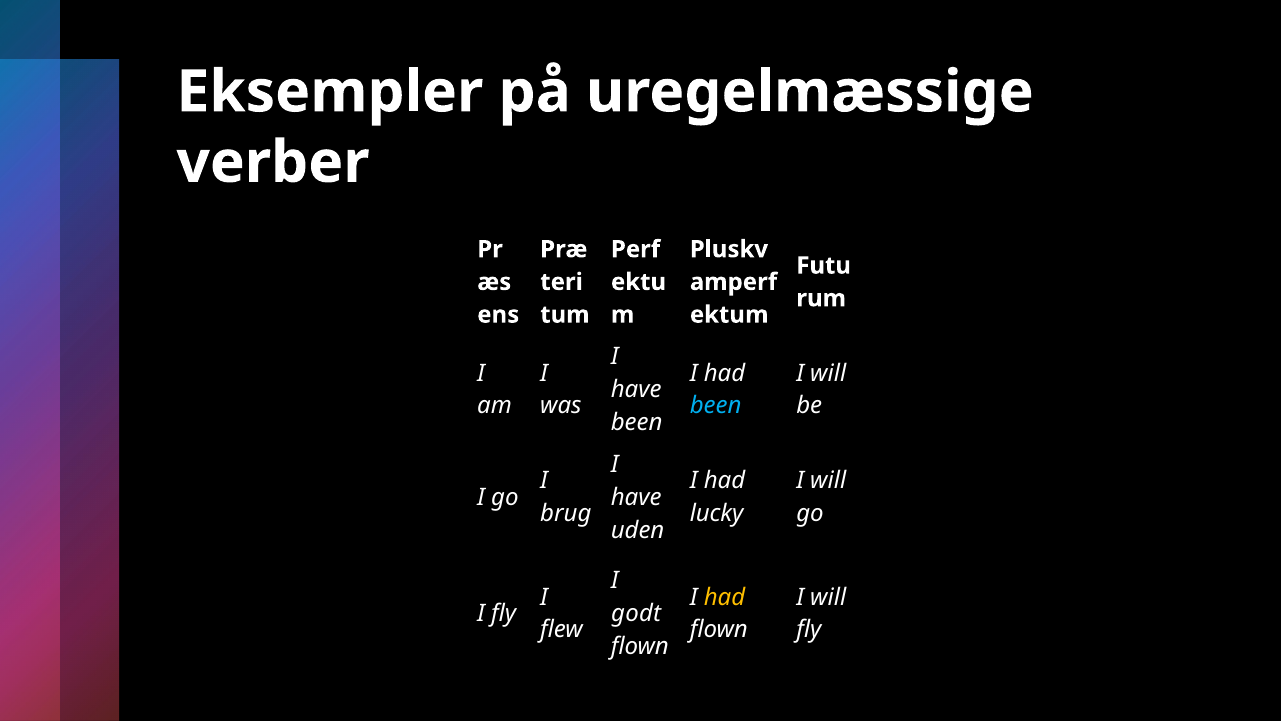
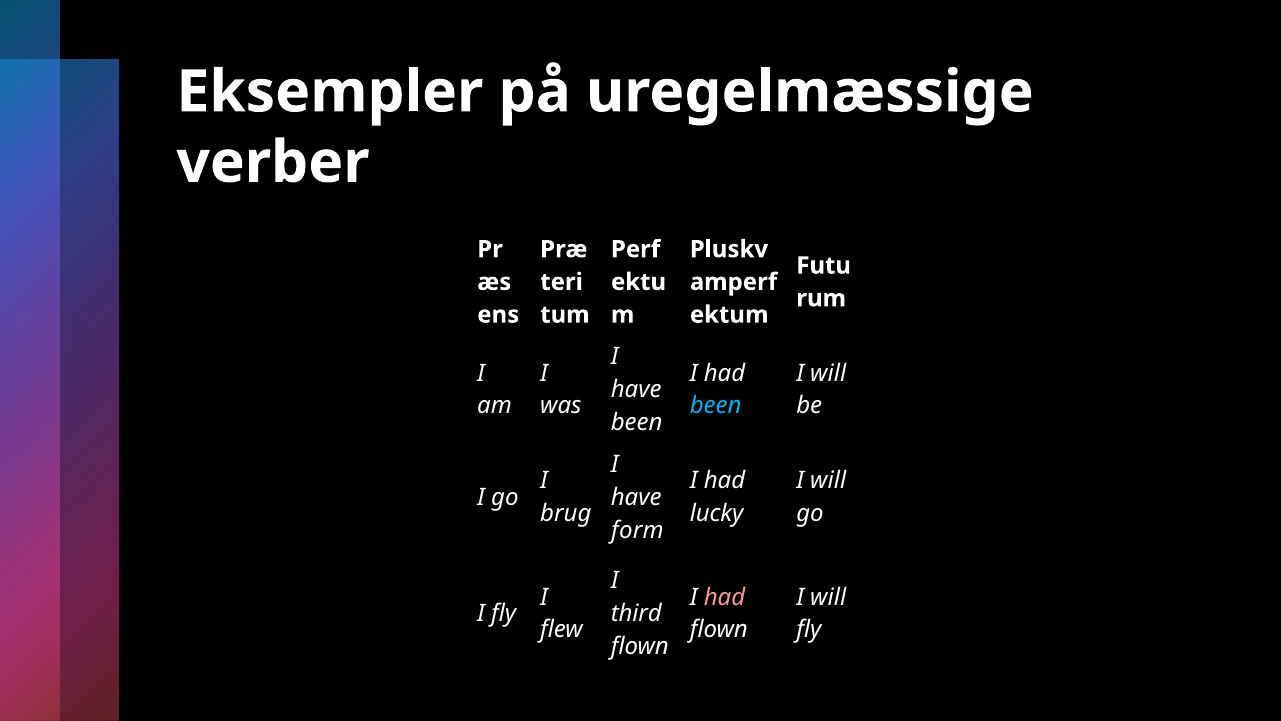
uden: uden -> form (637, 530)
had colour: yellow -> pink (724, 597)
godt: godt -> third (636, 613)
